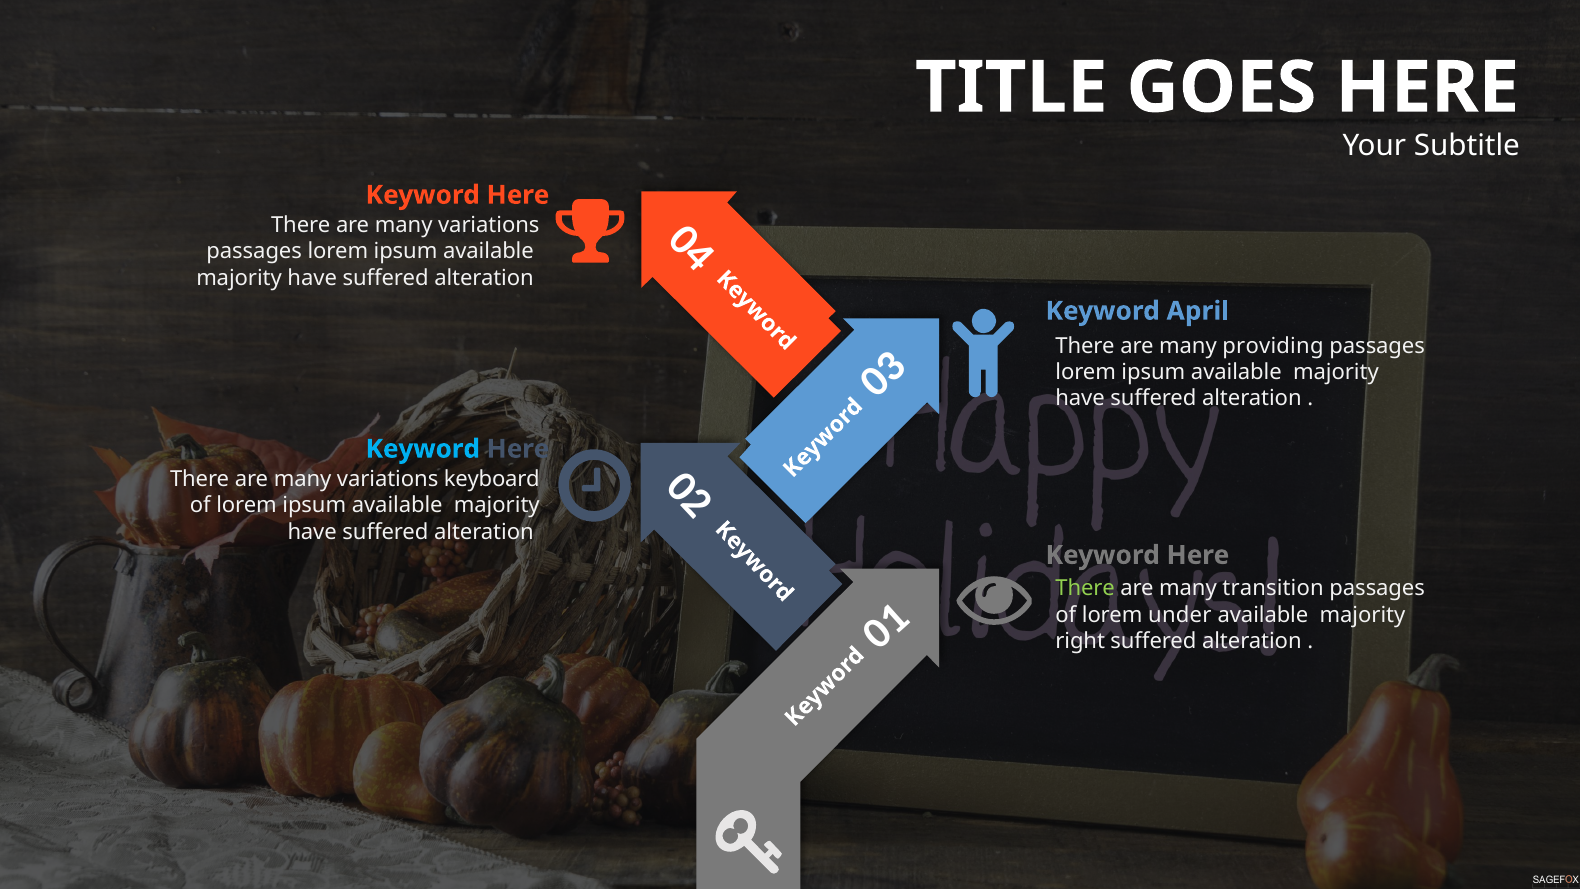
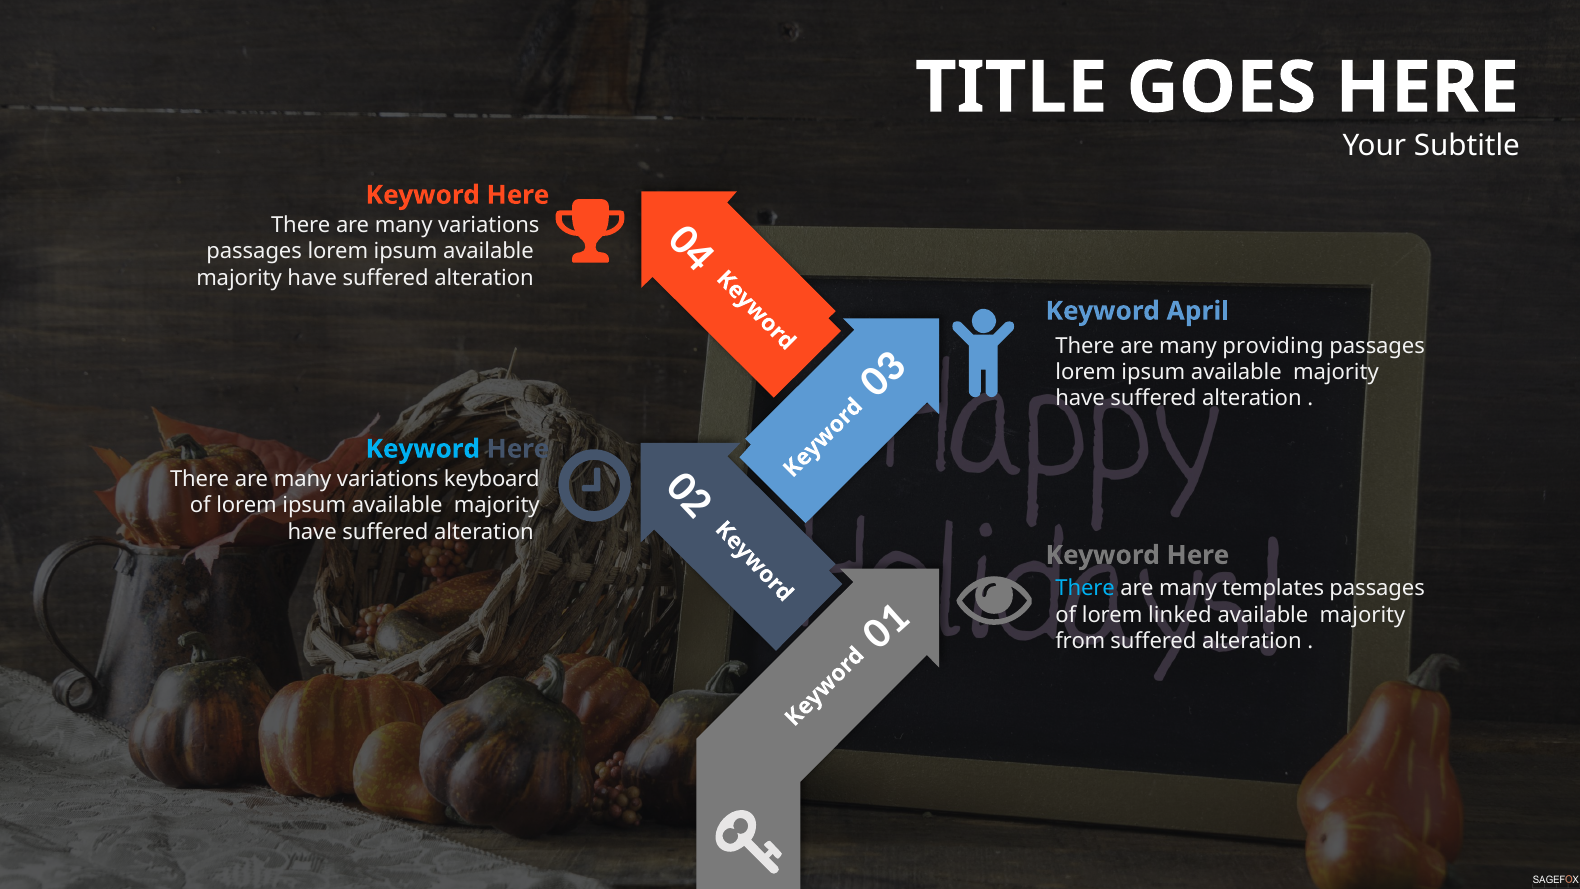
There colour: light green -> light blue (1085, 588)
transition: transition -> templates (1273, 588)
under: under -> linked (1180, 615)
right: right -> from (1080, 641)
